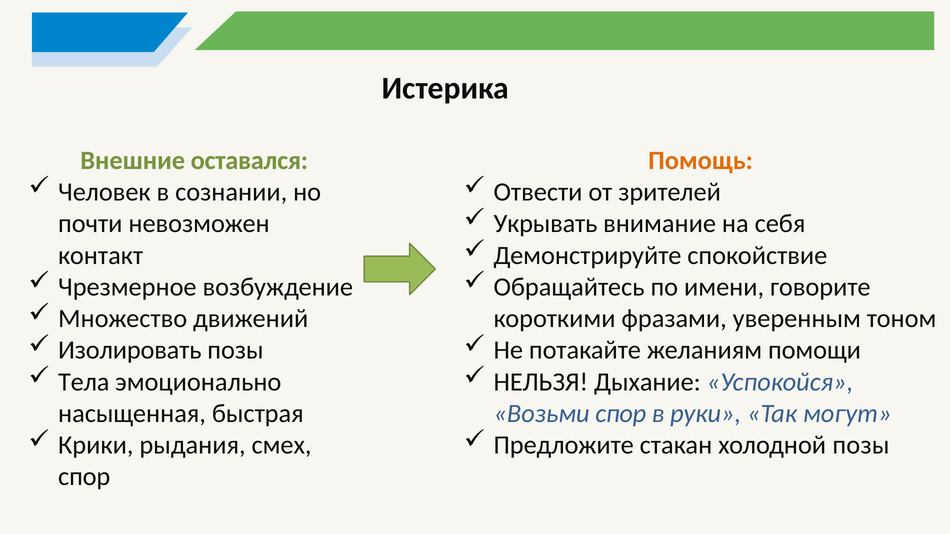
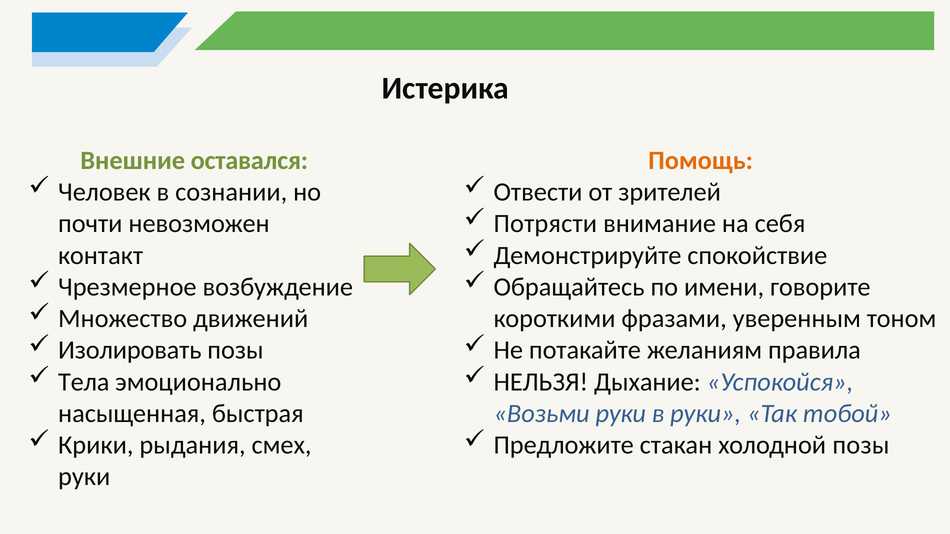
Укрывать: Укрывать -> Потрясти (545, 224)
помощи: помощи -> правила (814, 350)
Возьми спор: спор -> руки (621, 414)
могут: могут -> тобой (847, 414)
спор: спор -> руки (84, 477)
